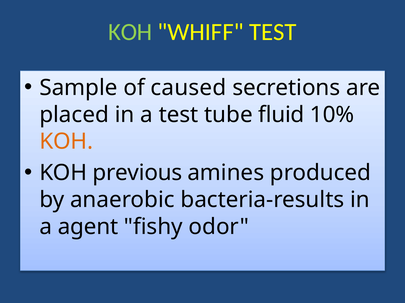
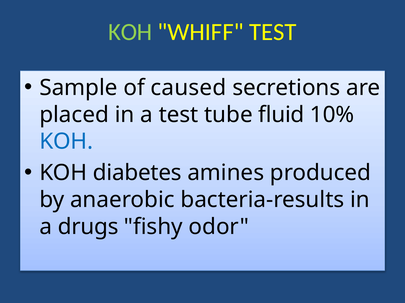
KOH colour: orange -> blue (66, 142)
previous: previous -> diabetes (137, 173)
agent: agent -> drugs (88, 227)
